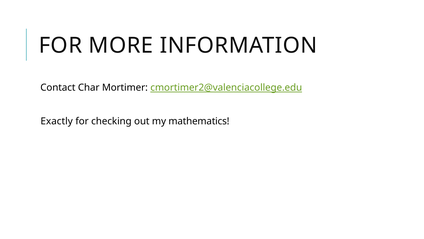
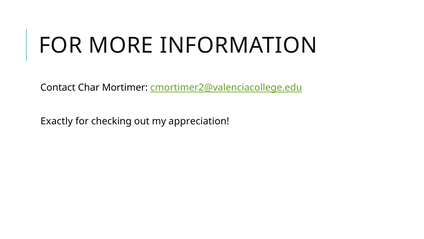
mathematics: mathematics -> appreciation (199, 121)
